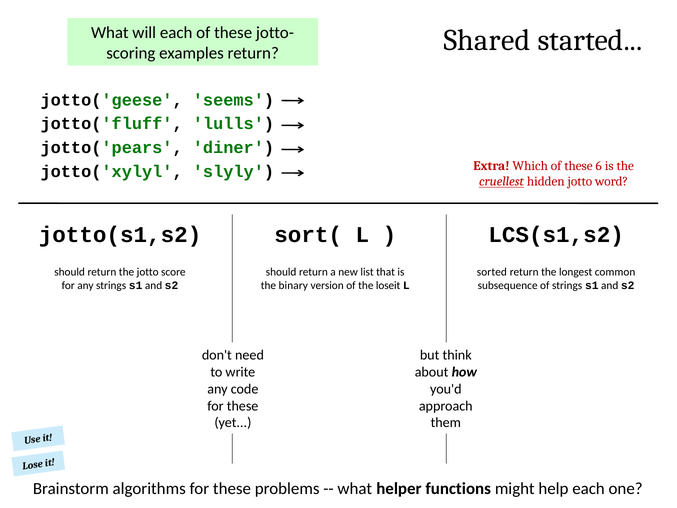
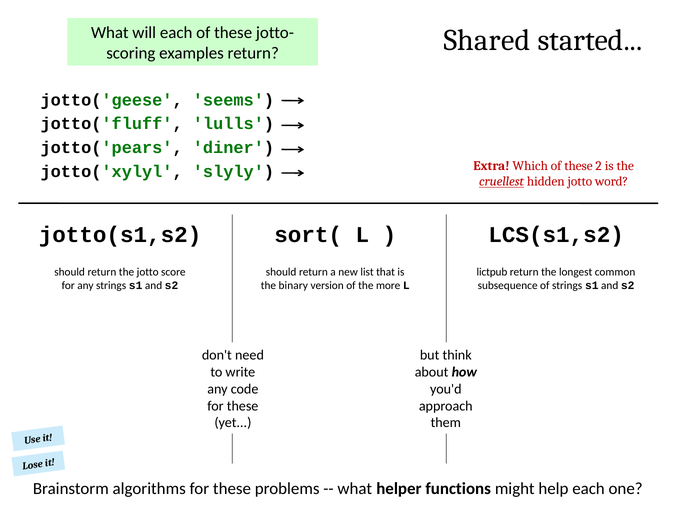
6: 6 -> 2 (599, 166)
sorted: sorted -> lictpub (492, 272)
loseit: loseit -> more (388, 285)
